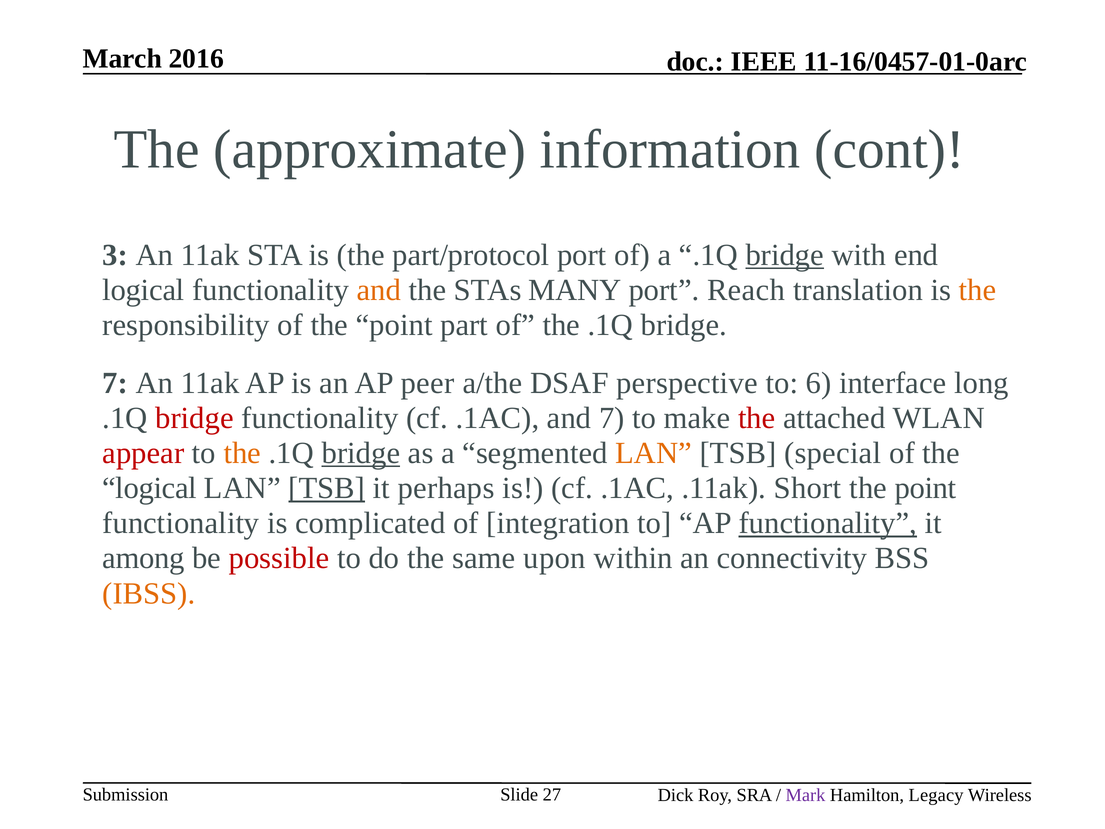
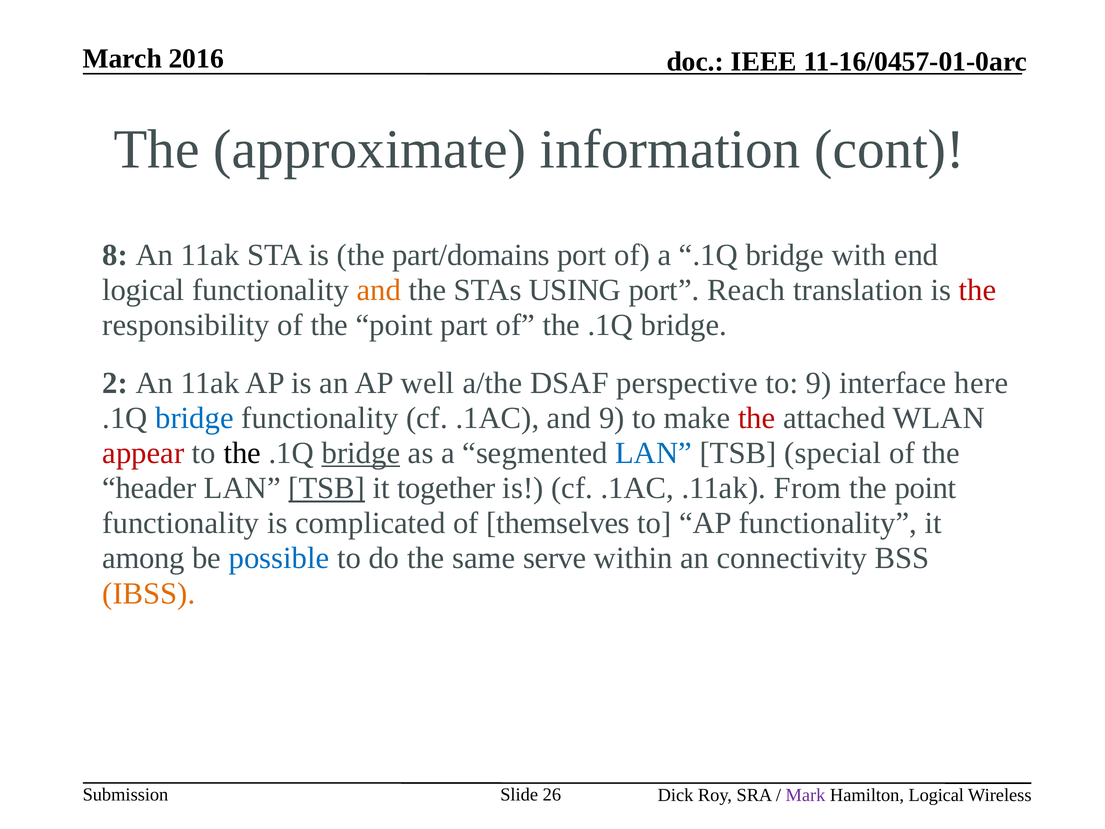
3: 3 -> 8 (115, 255)
part/protocol: part/protocol -> part/domains (471, 255)
bridge underline: present -> none (785, 255)
MANY: MANY -> USING (575, 290)
the colour: orange -> red (977, 290)
7: 7 -> 2 (115, 383)
peer: peer -> well (428, 383)
to 6: 6 -> 9 (819, 383)
long: long -> here (981, 383)
bridge colour: red -> blue (195, 418)
and 7: 7 -> 9 (612, 418)
the colour: orange -> black (242, 453)
LAN colour: orange -> blue (654, 453)
logical: logical -> header (149, 488)
perhaps: perhaps -> together (446, 488)
Short: Short -> From (808, 488)
integration: integration -> themselves (558, 523)
functionality underline: present -> none (828, 523)
possible colour: red -> blue (279, 558)
upon: upon -> serve (555, 558)
27: 27 -> 26 (552, 794)
Hamilton Legacy: Legacy -> Logical (936, 795)
